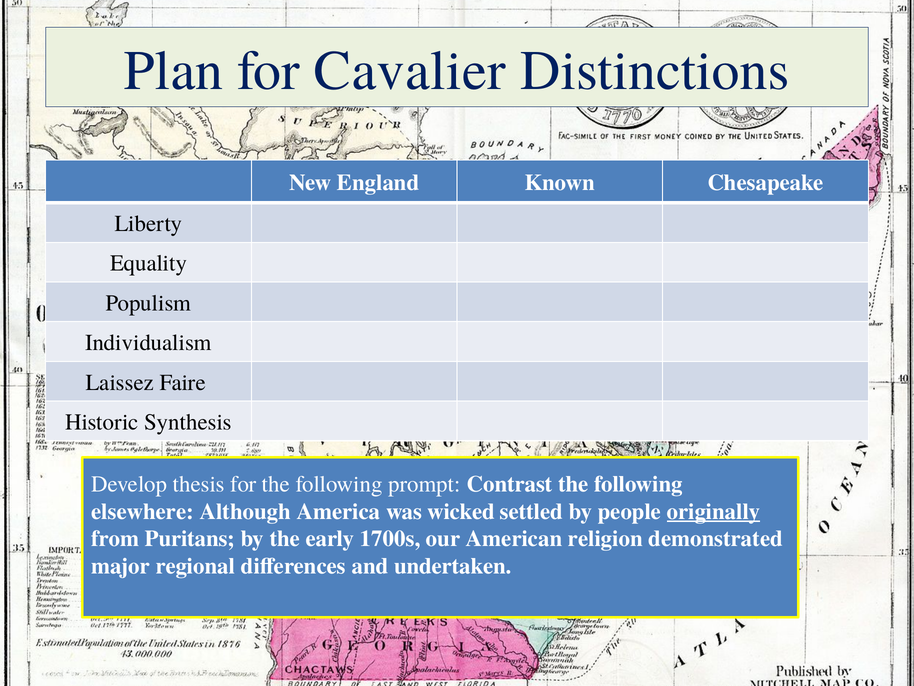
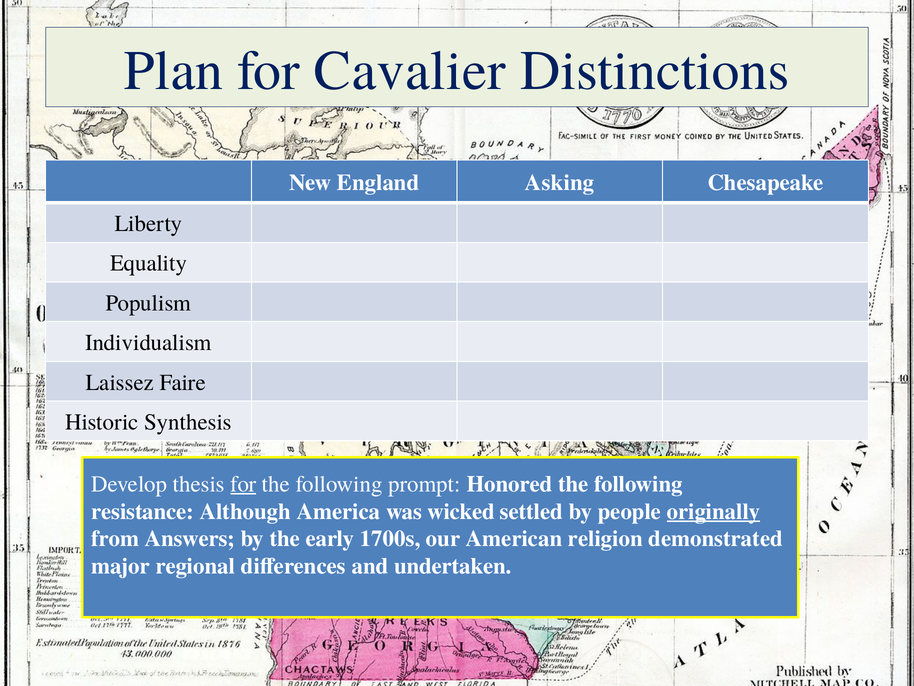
Known: Known -> Asking (560, 183)
for underline: none -> present (243, 484)
Contrast: Contrast -> Honored (510, 484)
elsewhere: elsewhere -> resistance (143, 511)
Puritans: Puritans -> Answers (190, 539)
